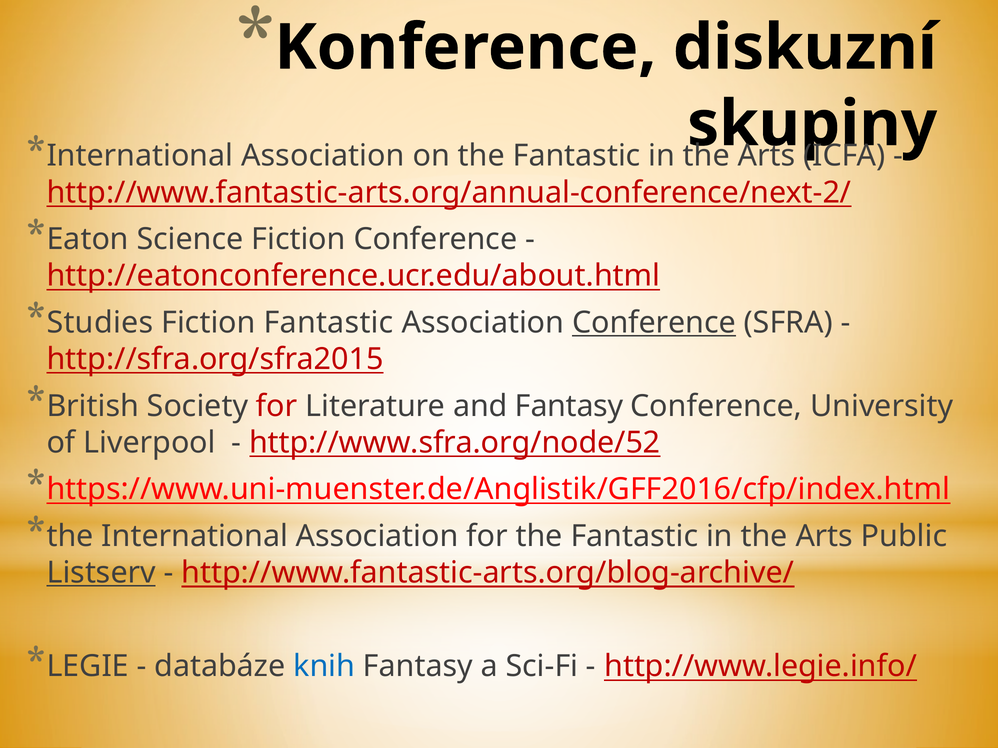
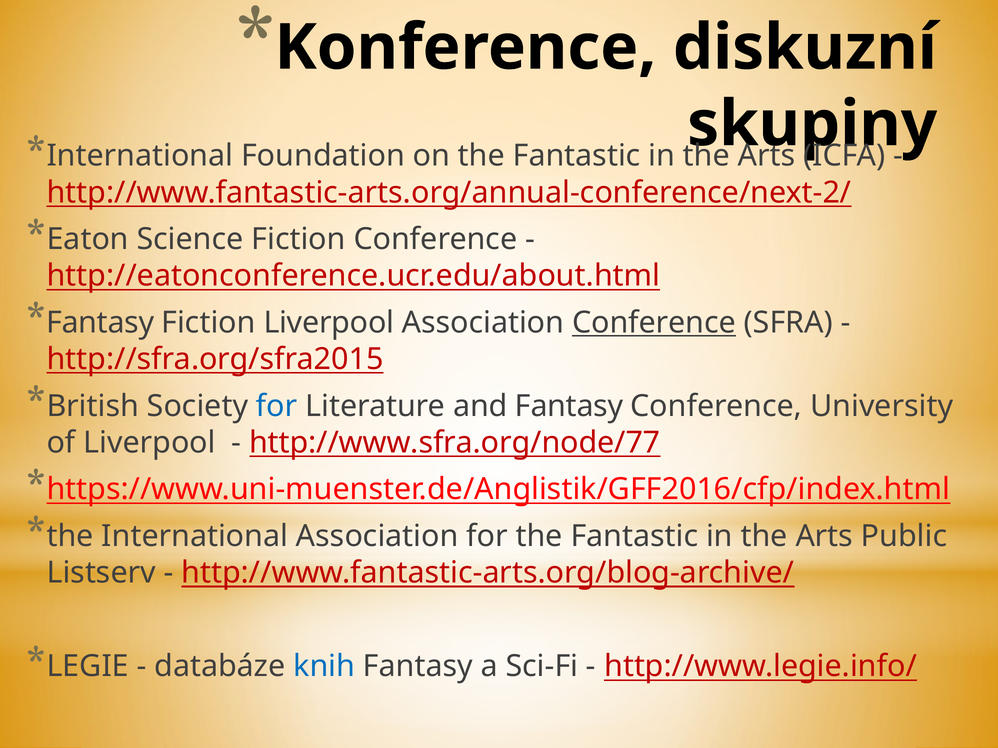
Association: Association -> Foundation (323, 156)
Studies: Studies -> Fantasy (100, 323)
Fiction Fantastic: Fantastic -> Liverpool (329, 323)
for colour: red -> blue (277, 406)
http://www.sfra.org/node/52: http://www.sfra.org/node/52 -> http://www.sfra.org/node/77 (455, 443)
Listserv underline: present -> none (101, 573)
